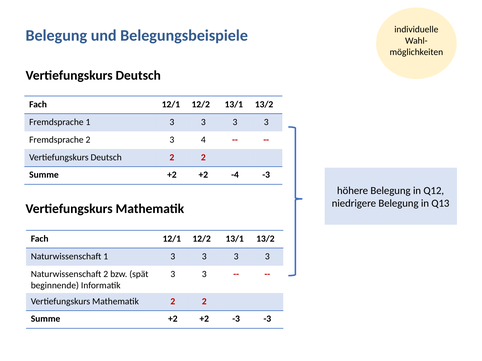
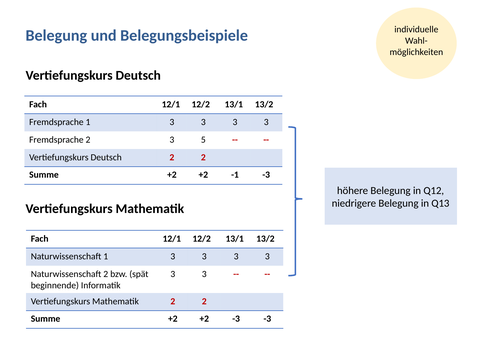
4: 4 -> 5 (203, 140)
-4: -4 -> -1 (235, 175)
